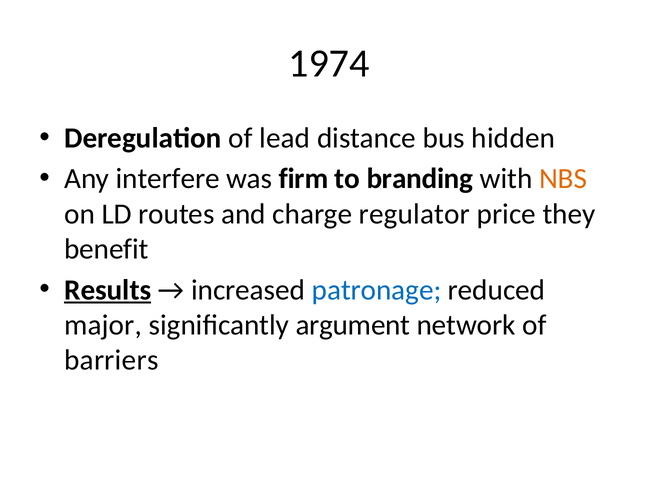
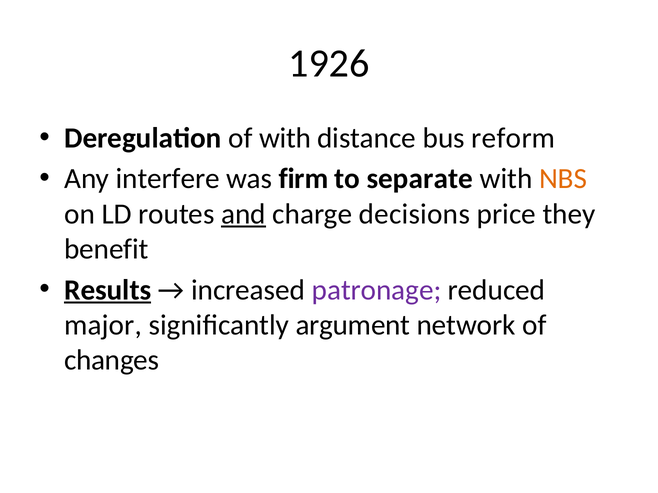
1974: 1974 -> 1926 (329, 64)
of lead: lead -> with (285, 138)
hidden: hidden -> reform (513, 138)
branding: branding -> separate (420, 179)
and underline: none -> present (243, 214)
regulator: regulator -> decisions (414, 214)
patronage colour: blue -> purple (377, 290)
barriers: barriers -> changes (112, 360)
